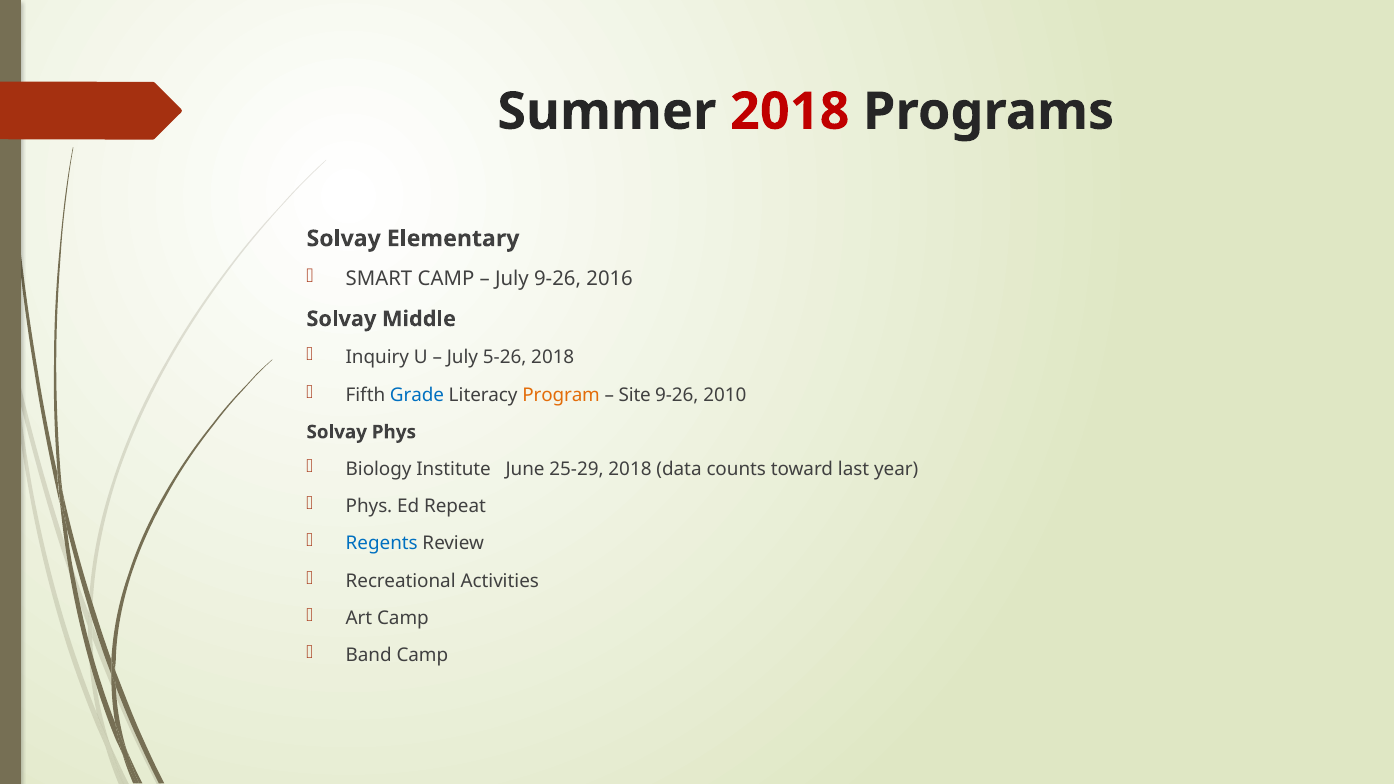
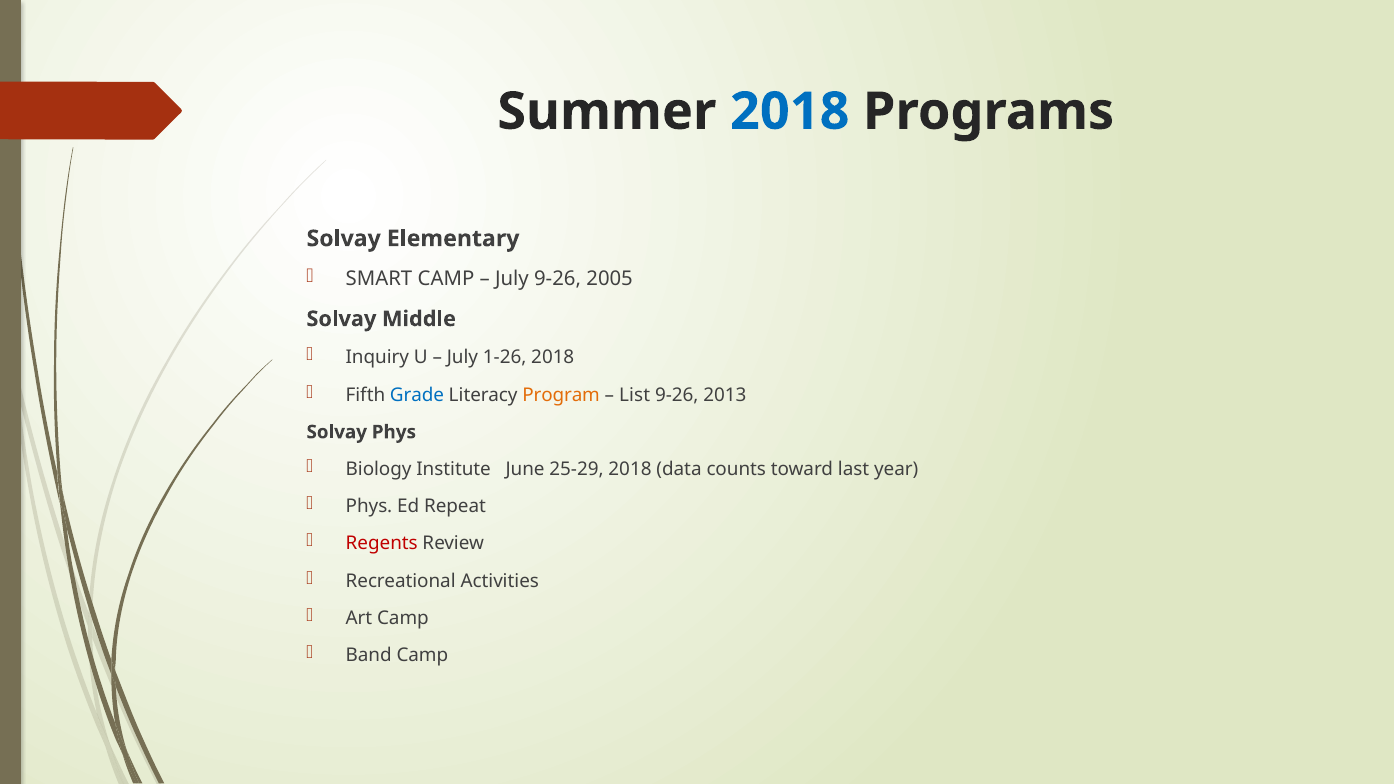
2018 colour: red -> blue (790, 112)
2016: 2016 -> 2005 (610, 279)
5-26: 5-26 -> 1-26 (505, 358)
Site: Site -> List (635, 395)
2010: 2010 -> 2013 (725, 395)
Regents colour: blue -> red (382, 544)
